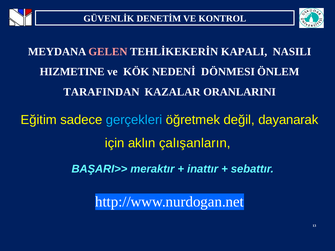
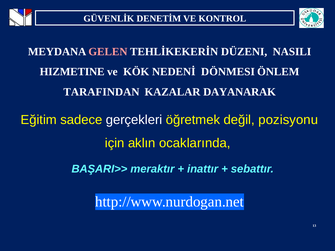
KAPALI: KAPALI -> DÜZENI (244, 52)
ORANLARINI: ORANLARINI -> DAYANARAK (240, 92)
gerçekleri colour: light blue -> white (134, 120)
dayanarak: dayanarak -> pozisyonu (288, 120)
çalışanların: çalışanların -> ocaklarında (195, 143)
